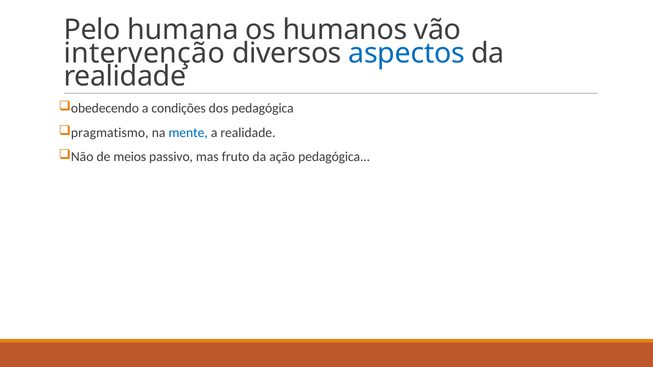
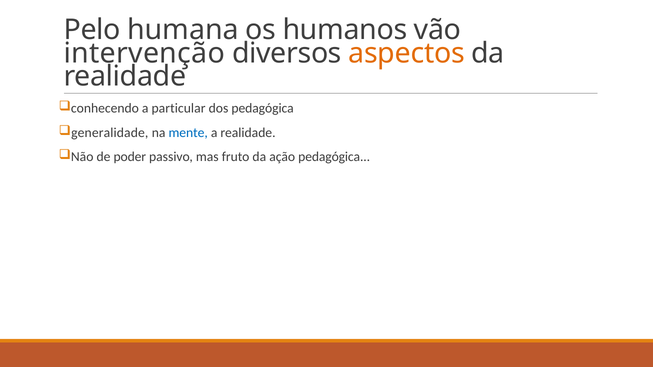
aspectos colour: blue -> orange (407, 53)
obedecendo: obedecendo -> conhecendo (105, 109)
condições: condições -> particular (179, 109)
pragmatismo: pragmatismo -> generalidade (110, 133)
meios: meios -> poder (130, 157)
